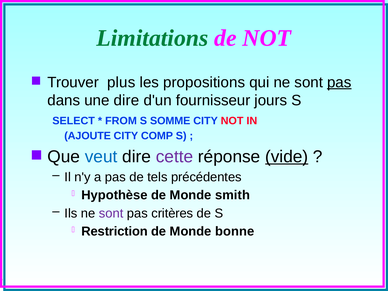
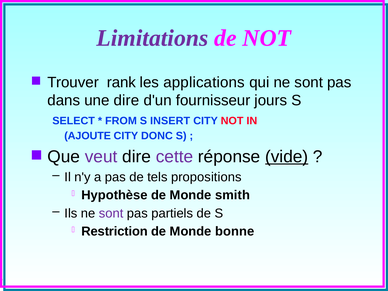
Limitations colour: green -> purple (152, 38)
plus: plus -> rank (121, 82)
propositions: propositions -> applications (204, 82)
pas underline: present -> none (339, 82)
SOMME: SOMME -> INSERT (170, 121)
COMP: COMP -> DONC (157, 136)
veut colour: blue -> purple (101, 157)
précédentes: précédentes -> propositions (206, 177)
critères: critères -> partiels (172, 213)
